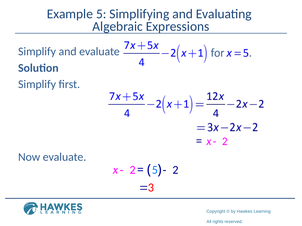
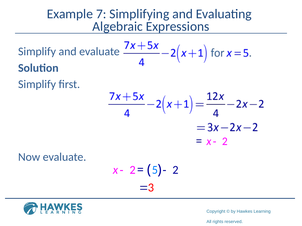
Example 5: 5 -> 7 (101, 14)
